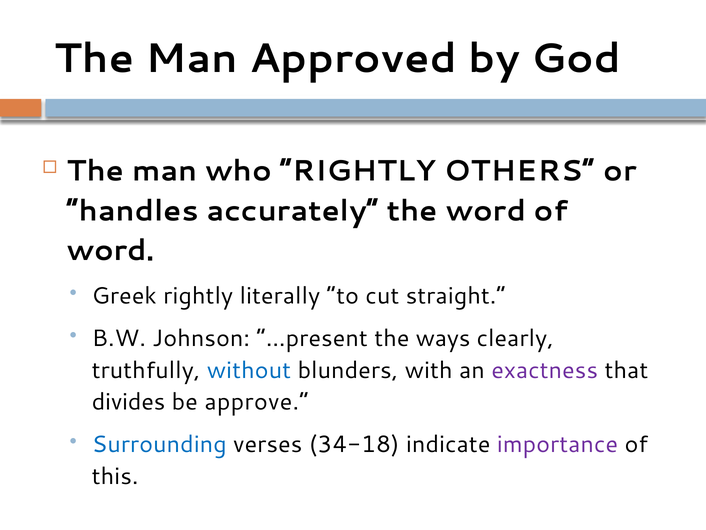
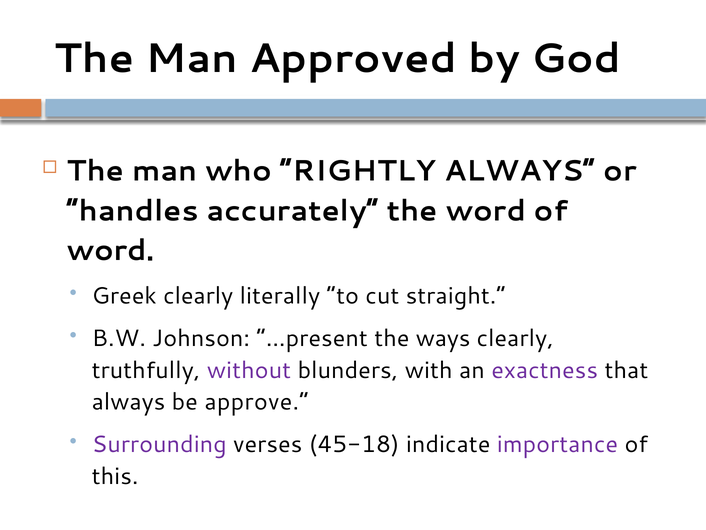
RIGHTLY OTHERS: OTHERS -> ALWAYS (520, 171)
Greek rightly: rightly -> clearly (198, 296)
without colour: blue -> purple (249, 370)
divides: divides -> always (128, 402)
Surrounding colour: blue -> purple (159, 444)
34-18: 34-18 -> 45-18 (354, 444)
